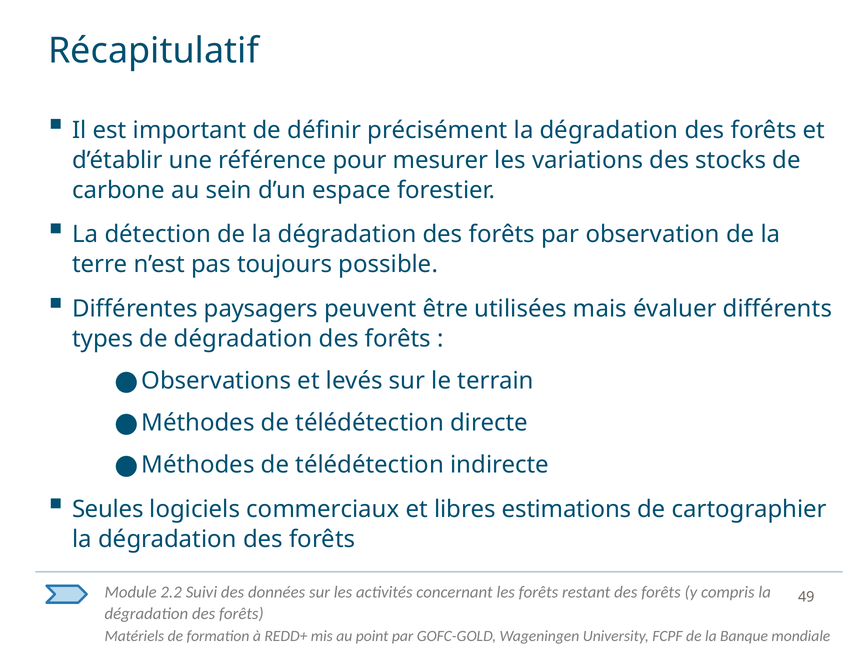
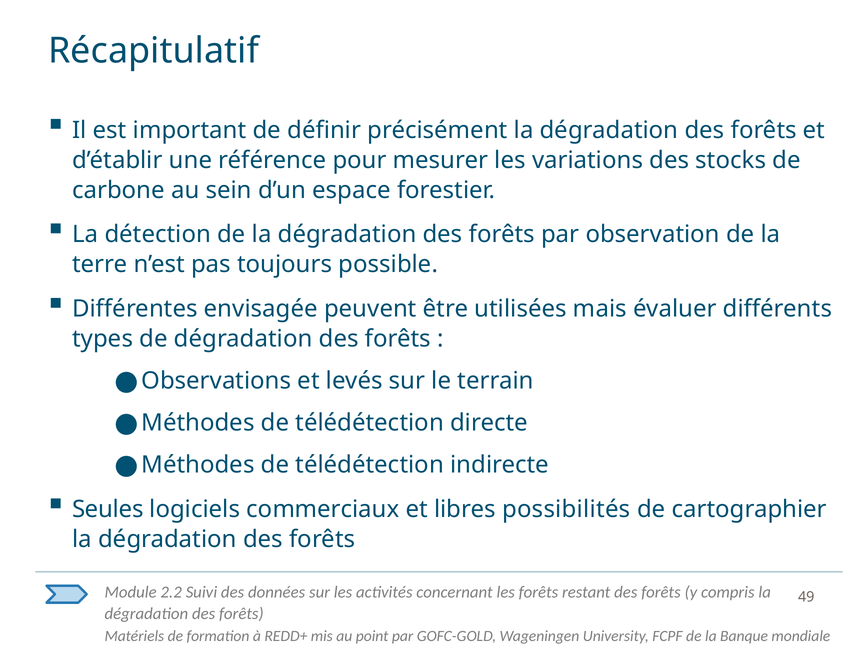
paysagers: paysagers -> envisagée (261, 309)
estimations: estimations -> possibilités (566, 509)
